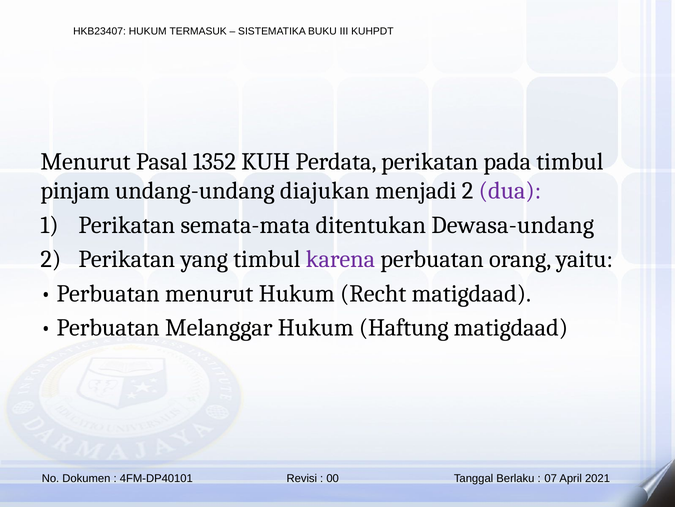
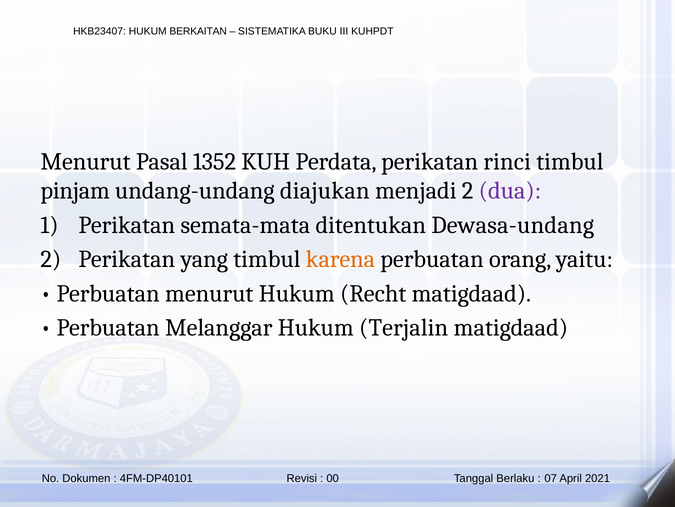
TERMASUK: TERMASUK -> BERKAITAN (198, 32)
pada: pada -> rinci (507, 161)
karena colour: purple -> orange (340, 259)
Haftung: Haftung -> Terjalin (404, 327)
